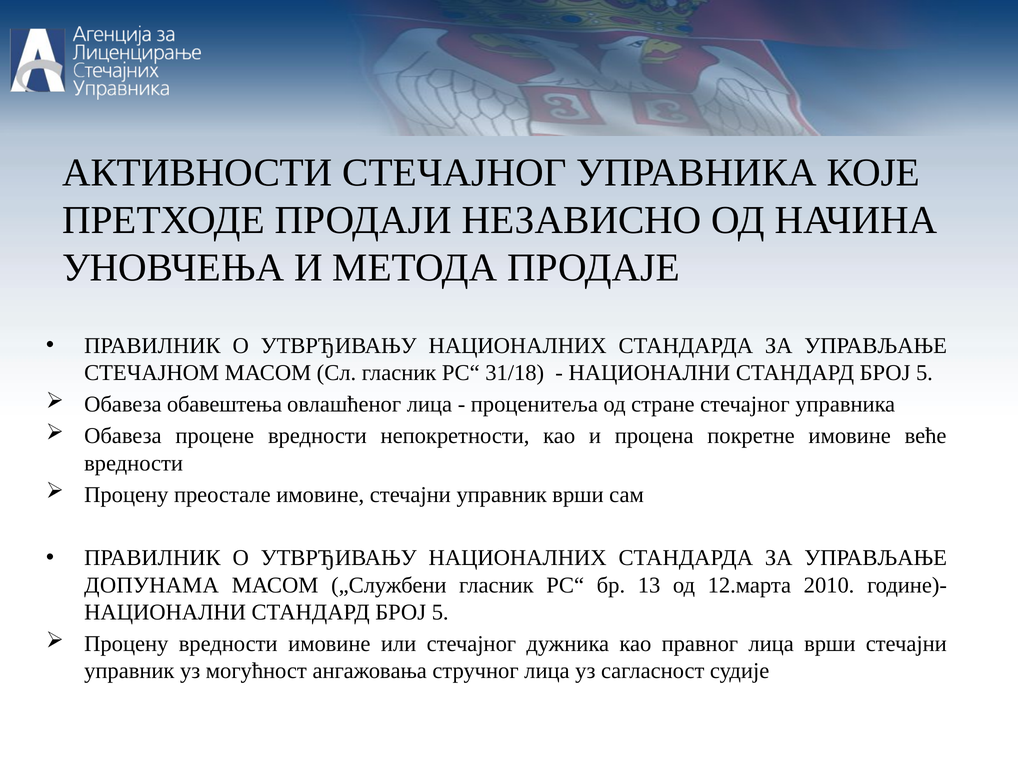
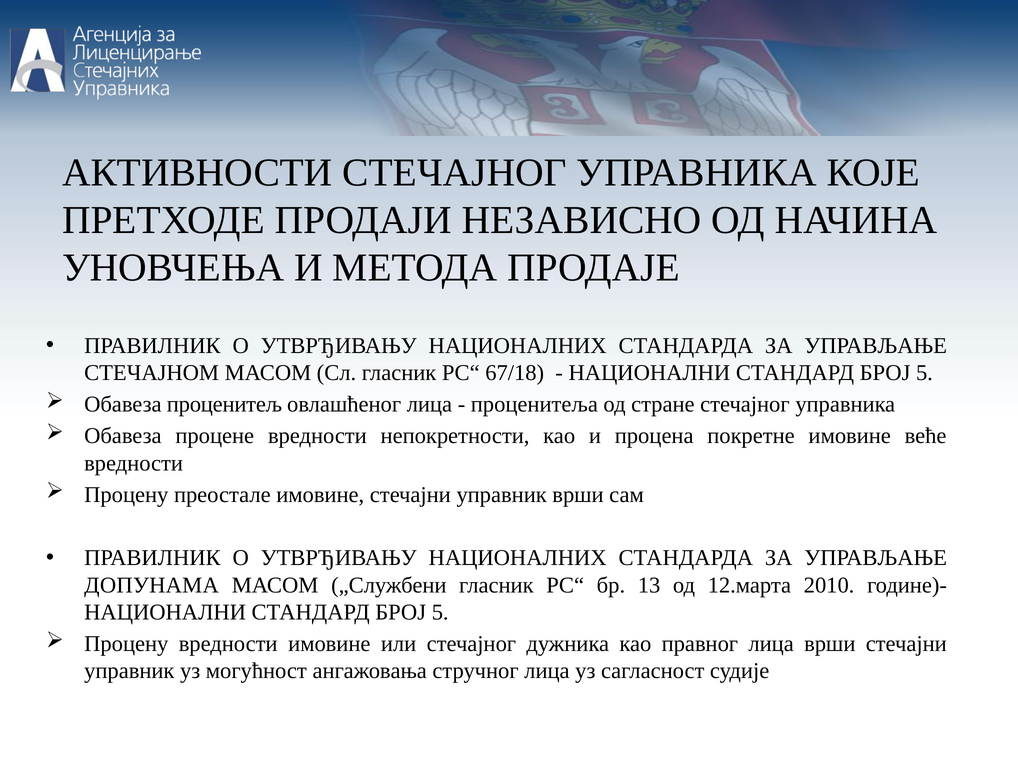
31/18: 31/18 -> 67/18 (515, 373)
обавештења: обавештења -> проценитељ (224, 405)
